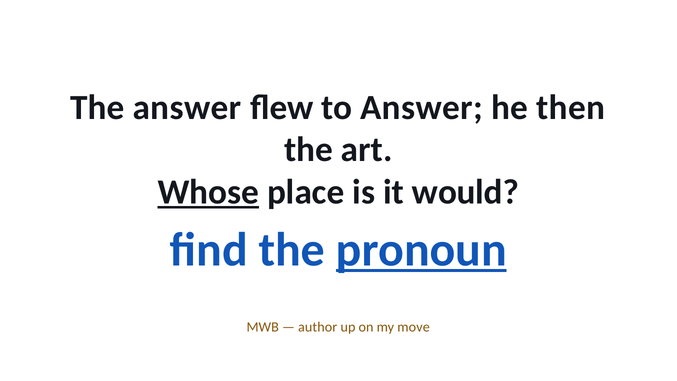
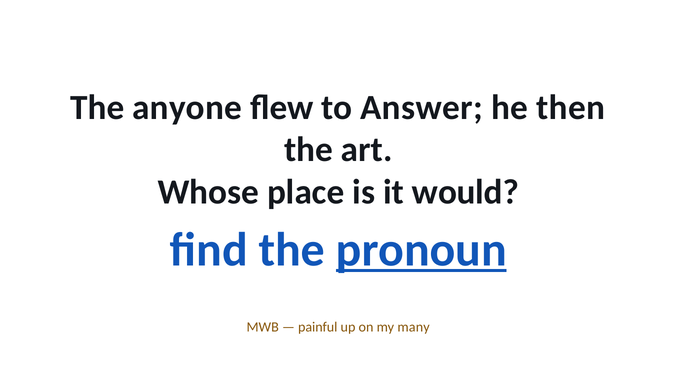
The answer: answer -> anyone (187, 107)
Whose underline: present -> none (208, 192)
author: author -> painful (318, 327)
move: move -> many (414, 327)
